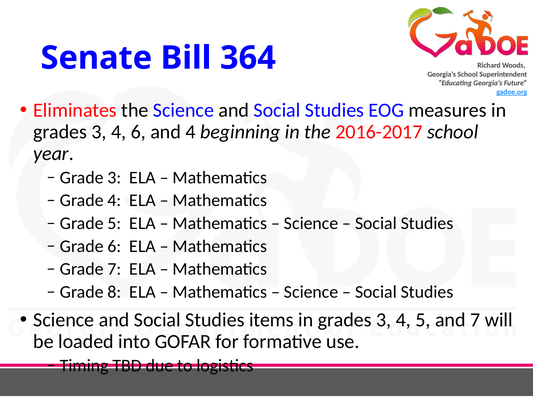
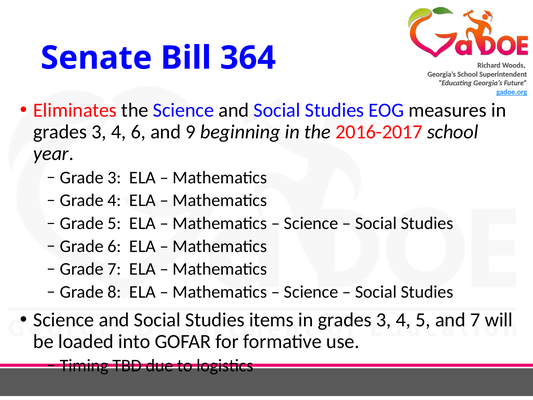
and 4: 4 -> 9 (191, 132)
